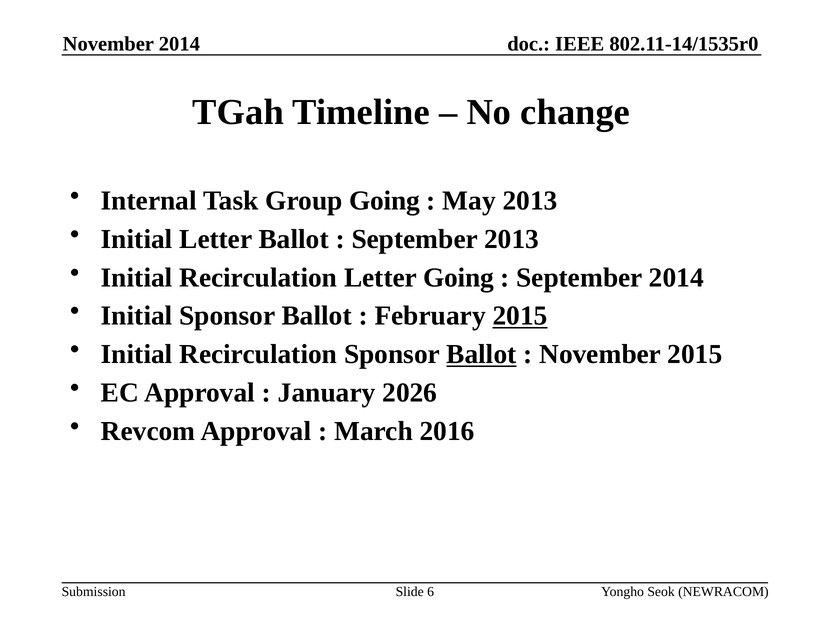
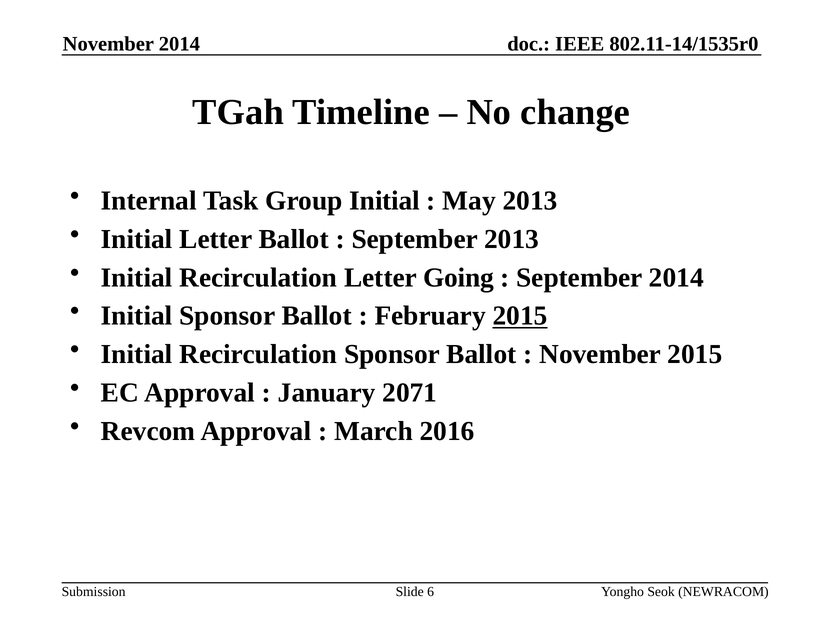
Group Going: Going -> Initial (385, 201)
Ballot underline: present -> none (481, 354)
2026: 2026 -> 2071 (410, 393)
